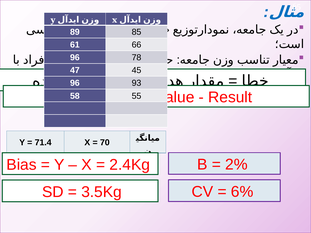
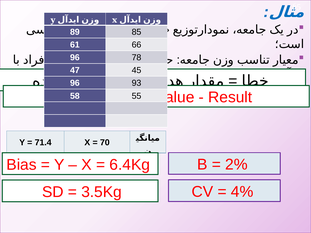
2.4Kg: 2.4Kg -> 6.4Kg (130, 165)
6%: 6% -> 4% (242, 192)
